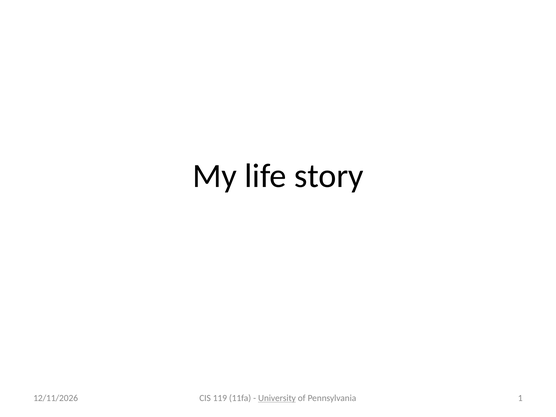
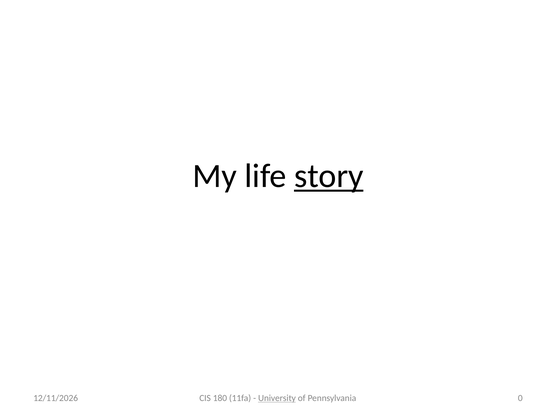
story underline: none -> present (329, 176)
119: 119 -> 180 (220, 398)
1: 1 -> 0 (520, 398)
